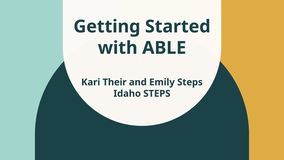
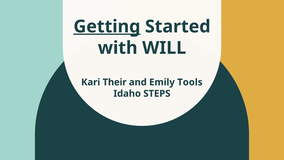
Getting underline: none -> present (107, 27)
ABLE: ABLE -> WILL (164, 48)
Emily Steps: Steps -> Tools (190, 82)
